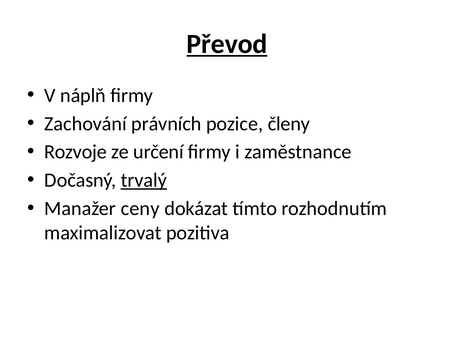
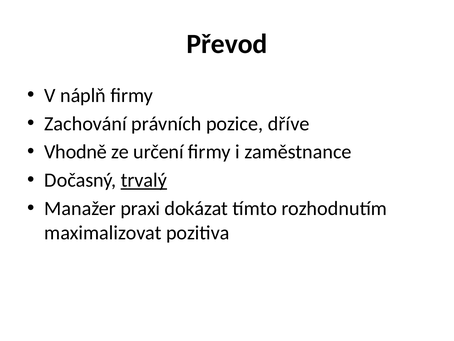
Převod underline: present -> none (227, 44)
členy: členy -> dříve (289, 123)
Rozvoje: Rozvoje -> Vhodně (76, 152)
ceny: ceny -> praxi (140, 208)
